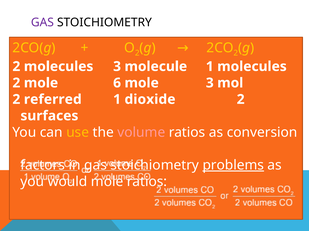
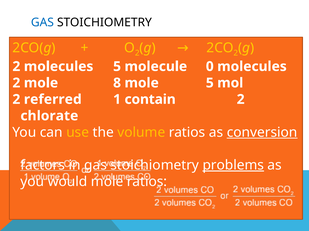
GAS colour: purple -> blue (42, 22)
molecules 3: 3 -> 5 (117, 67)
molecule 1: 1 -> 0 (210, 67)
6: 6 -> 8 (117, 83)
mole 3: 3 -> 5 (210, 83)
dioxide: dioxide -> contain (150, 100)
surfaces: surfaces -> chlorate (49, 116)
volume colour: pink -> yellow (141, 133)
conversion underline: none -> present (262, 133)
